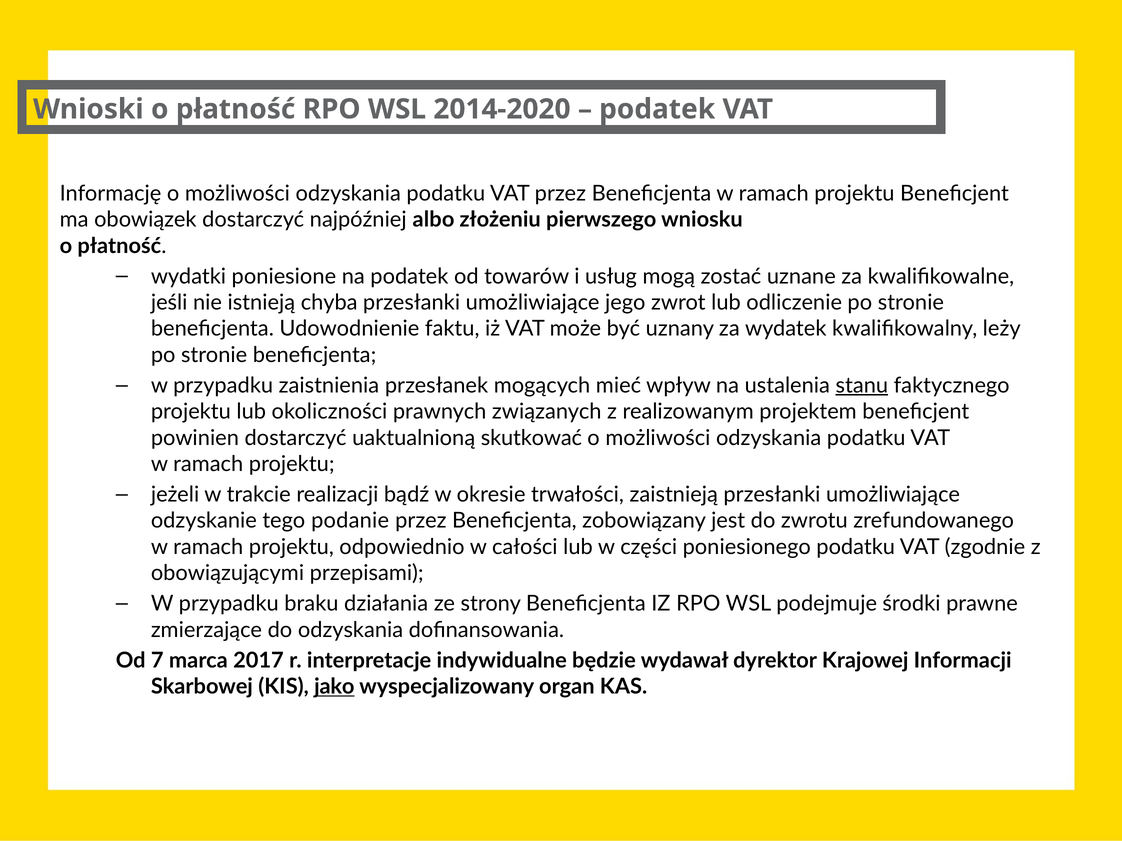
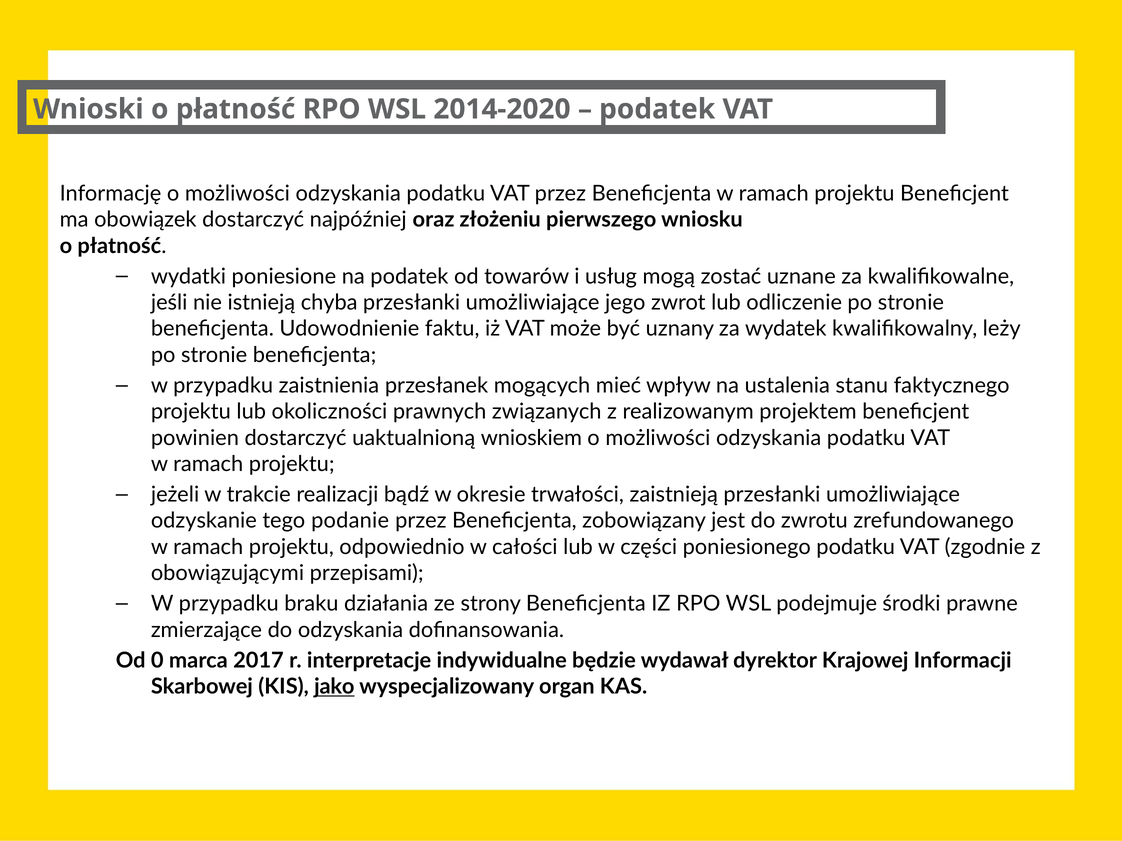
albo: albo -> oraz (434, 220)
stanu underline: present -> none (862, 386)
skutkować: skutkować -> wnioskiem (531, 438)
7: 7 -> 0 (157, 661)
